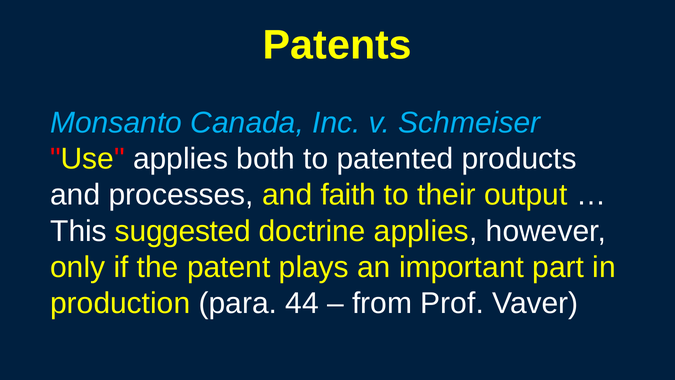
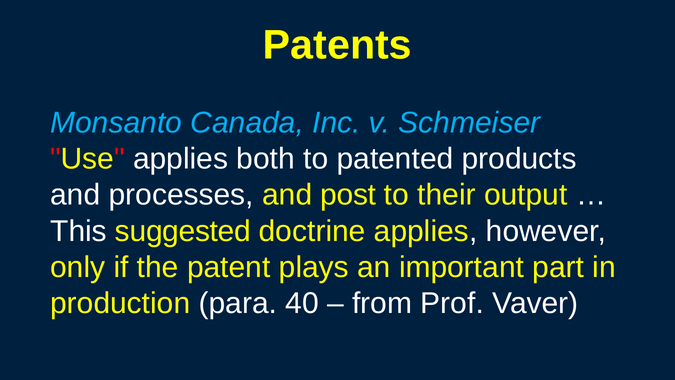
faith: faith -> post (348, 195)
44: 44 -> 40 (302, 303)
